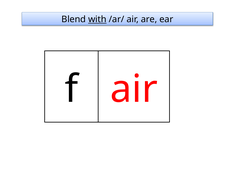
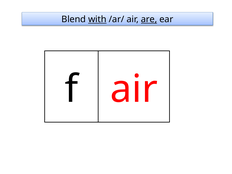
are underline: none -> present (149, 19)
